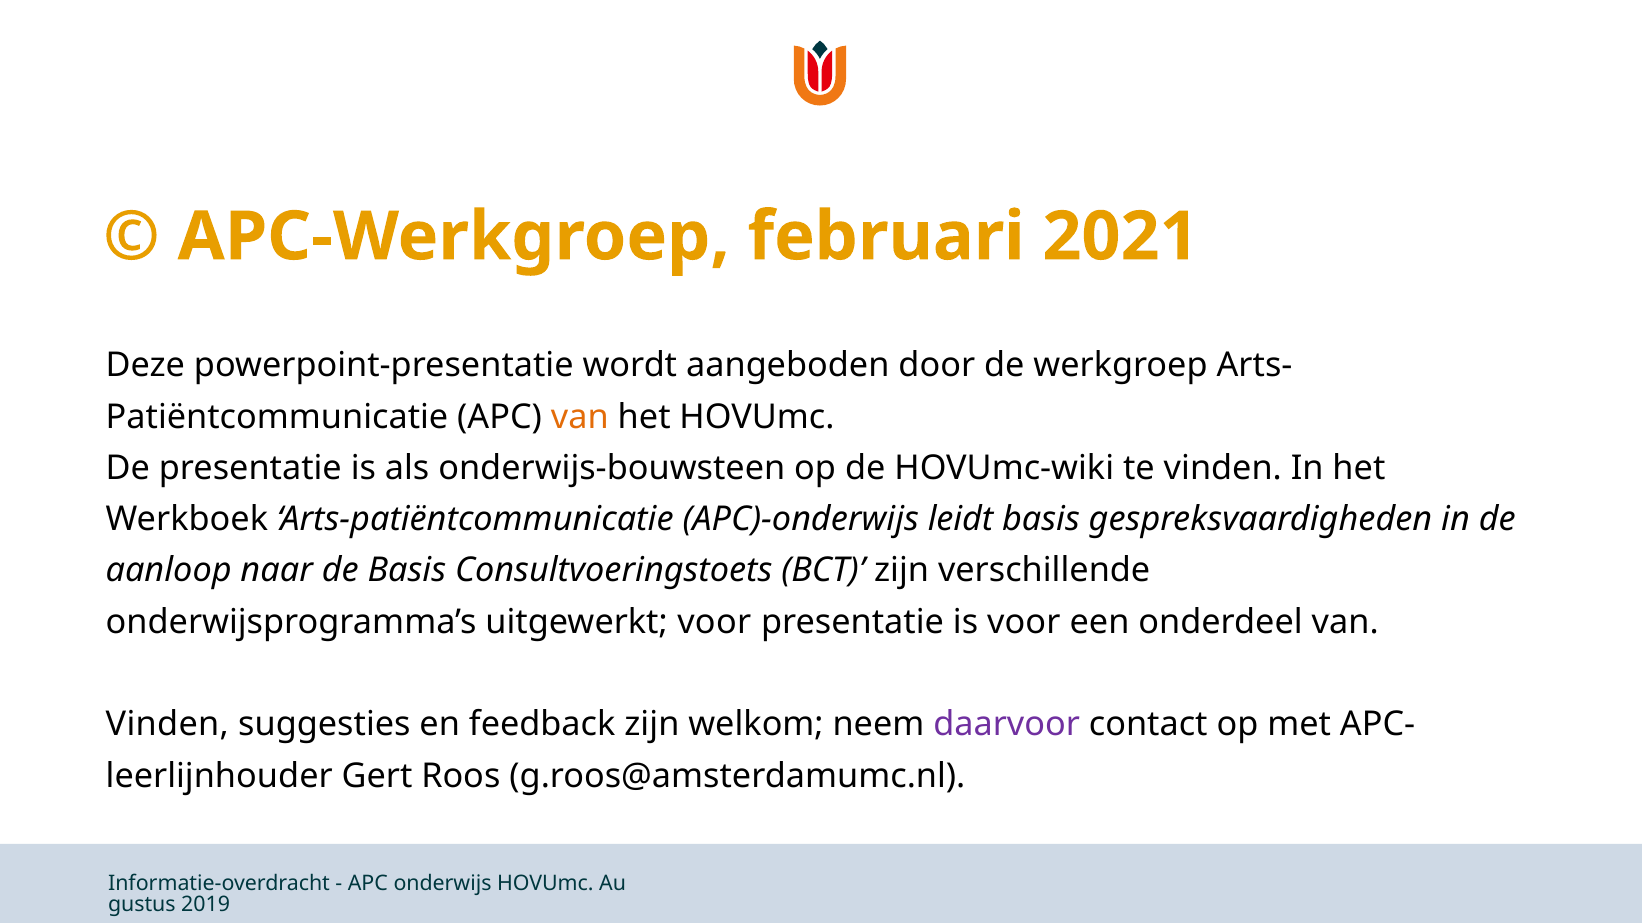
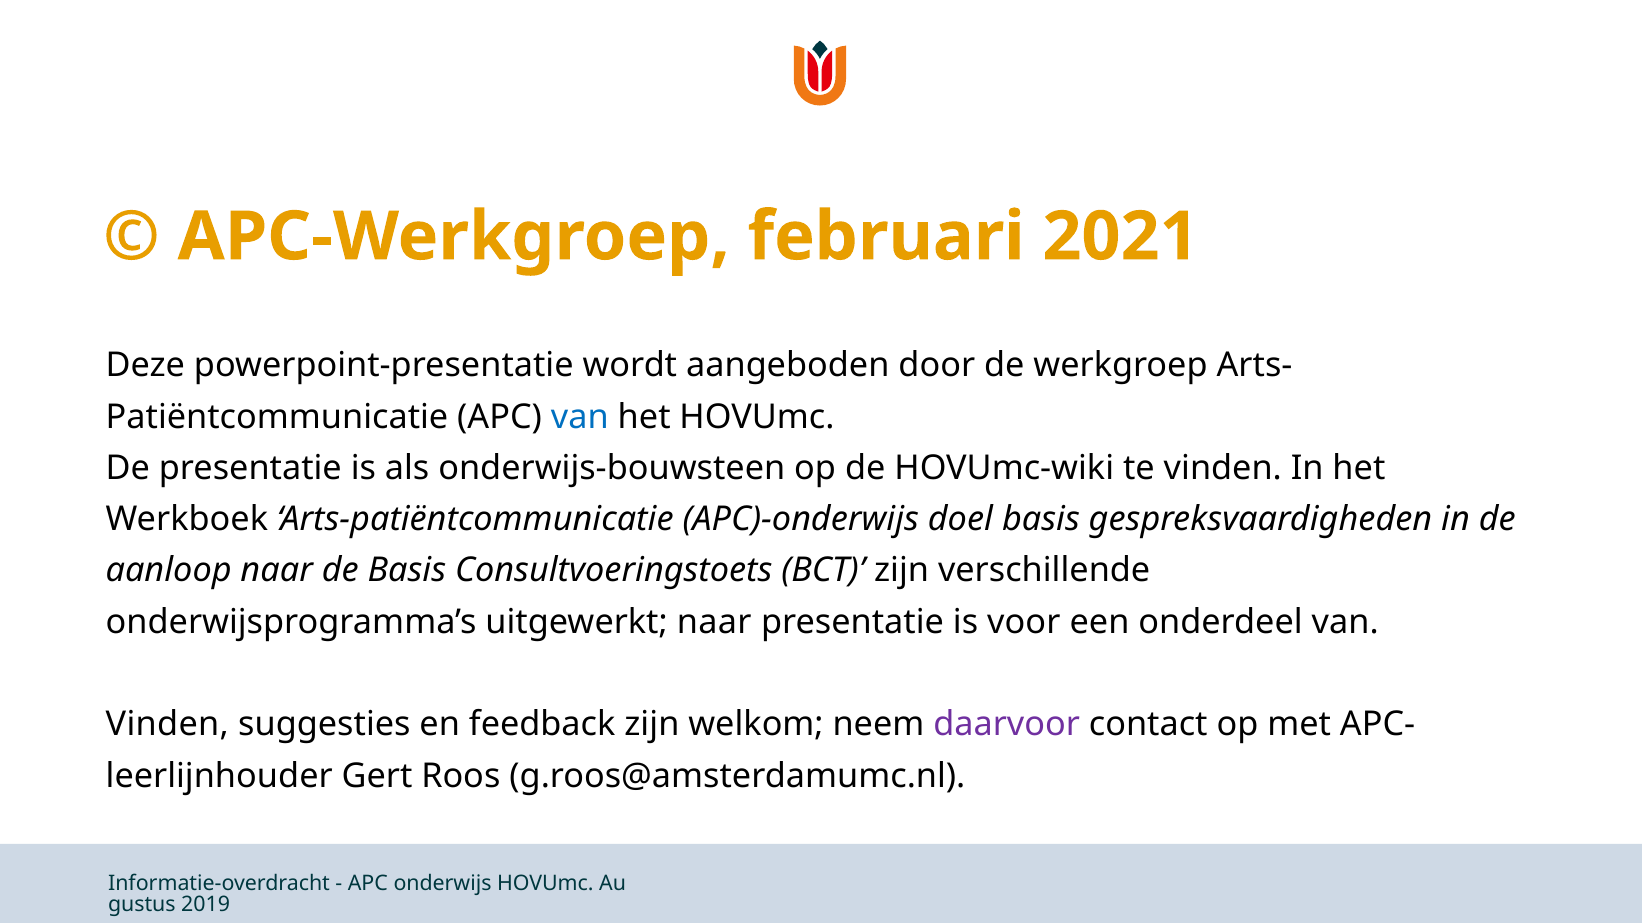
van colour: orange -> blue (580, 417)
leidt: leidt -> doel (960, 520)
uitgewerkt voor: voor -> naar (714, 622)
